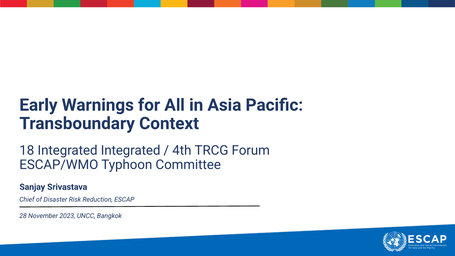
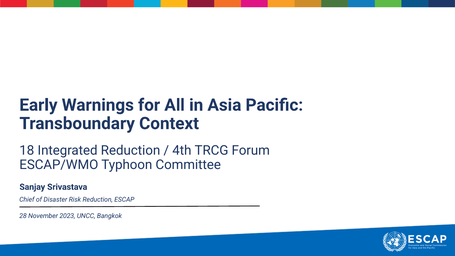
Integrated Integrated: Integrated -> Reduction (131, 150)
